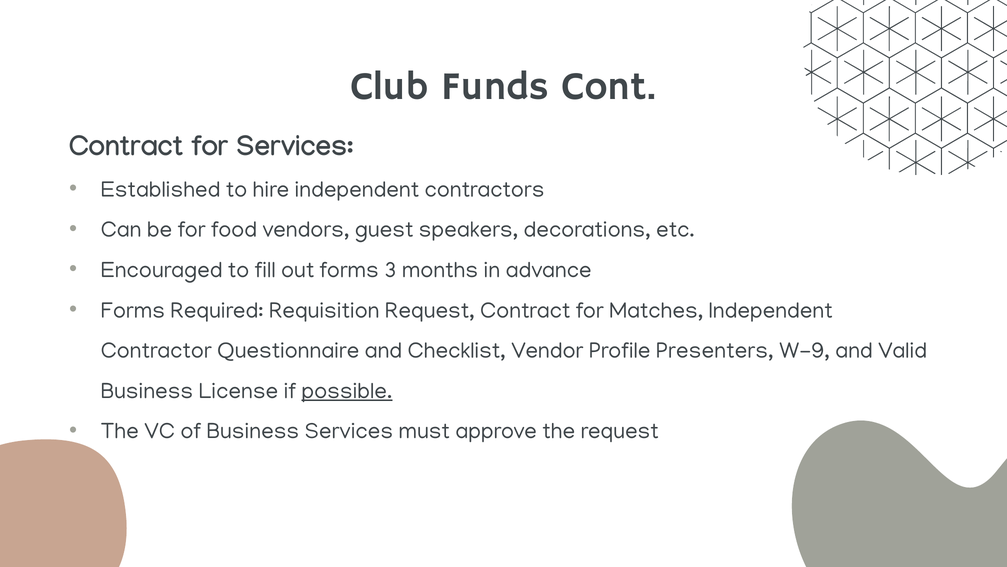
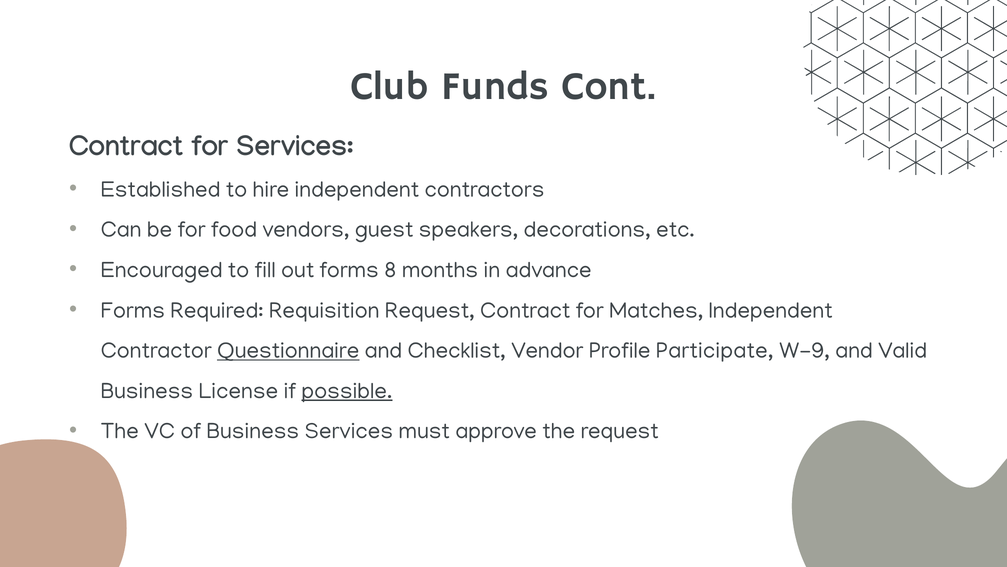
3: 3 -> 8 (390, 270)
Questionnaire underline: none -> present (288, 350)
Presenters: Presenters -> Participate (715, 350)
